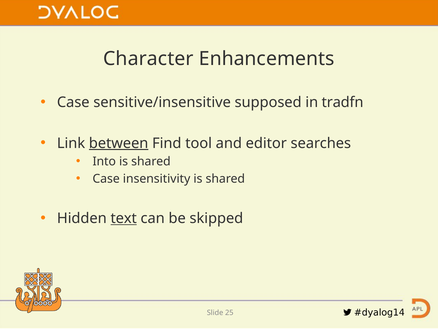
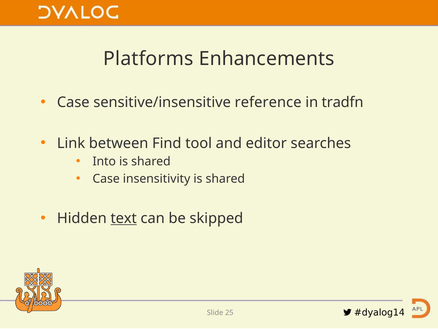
Character: Character -> Platforms (148, 59)
supposed: supposed -> reference (268, 102)
between underline: present -> none (119, 143)
